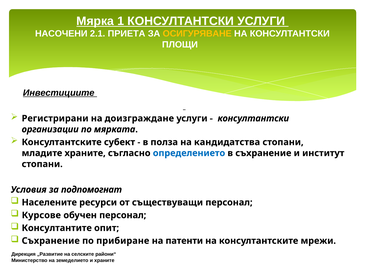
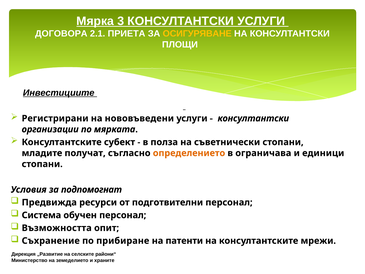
1: 1 -> 3 (121, 21)
НАСОЧЕНИ: НАСОЧЕНИ -> ДОГОВОРА (61, 34)
доизграждане: доизграждане -> нововъведени (139, 118)
кандидатства: кандидатства -> съветнически (227, 142)
младите храните: храните -> получат (85, 153)
определението colour: blue -> orange (189, 153)
в съхранение: съхранение -> ограничава (263, 153)
институт: институт -> единици (323, 153)
Населените: Населените -> Предвижда (49, 202)
съществуващи: съществуващи -> подготвителни (168, 202)
Курсове: Курсове -> Система (41, 215)
Консултантите: Консултантите -> Възможността (57, 228)
